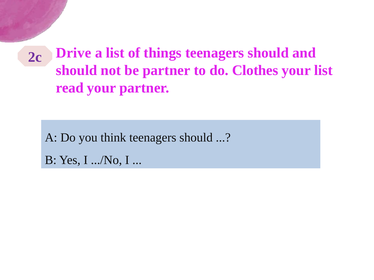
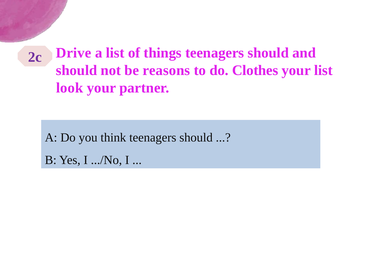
be partner: partner -> reasons (166, 71)
read: read -> look (70, 88)
